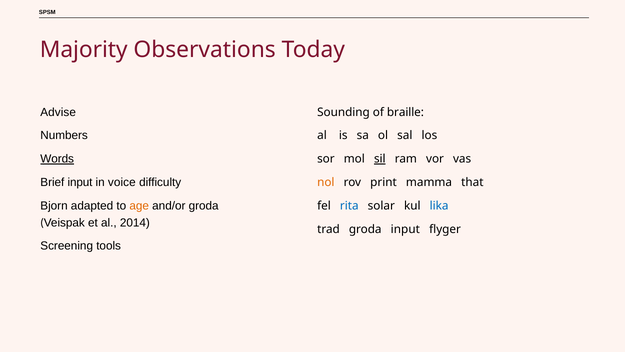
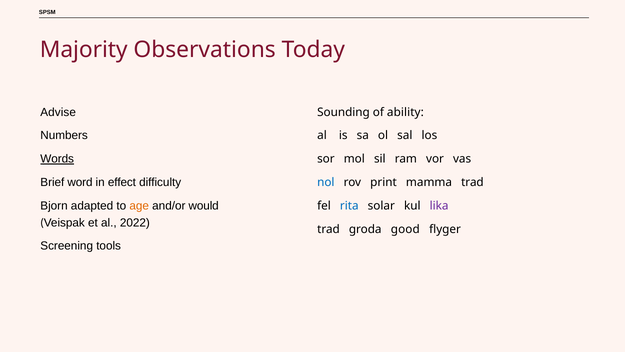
braille: braille -> ability (405, 112)
sil underline: present -> none (380, 159)
Brief input: input -> word (80, 182)
voice: voice -> effect (122, 182)
nol colour: orange -> blue (326, 182)
mamma that: that -> trad (472, 182)
and/or groda: groda -> would (204, 206)
lika colour: blue -> purple (439, 206)
2014: 2014 -> 2022 (135, 222)
groda input: input -> good (405, 229)
